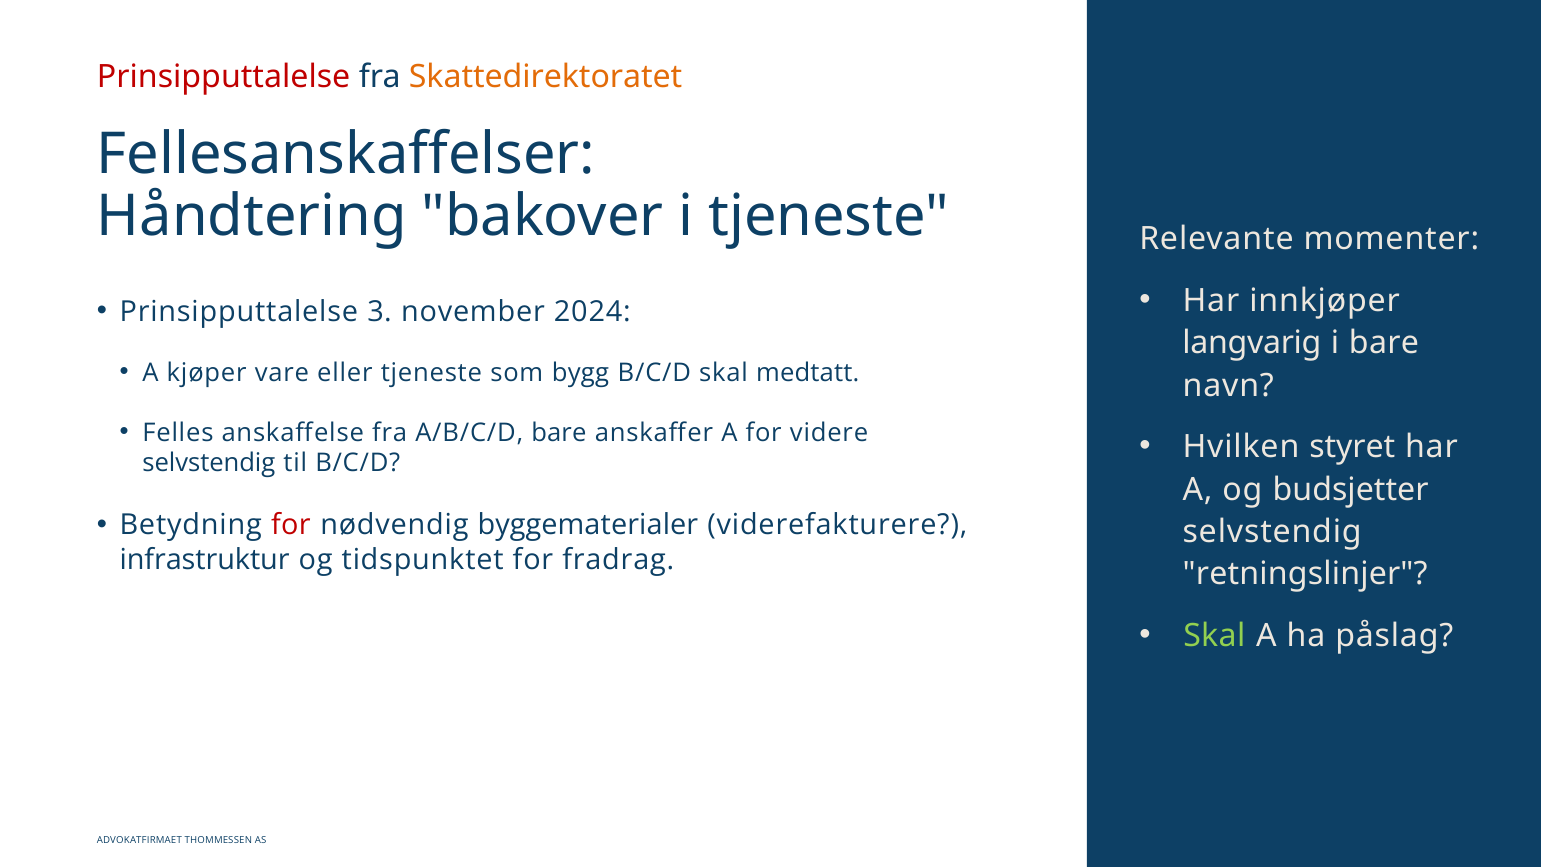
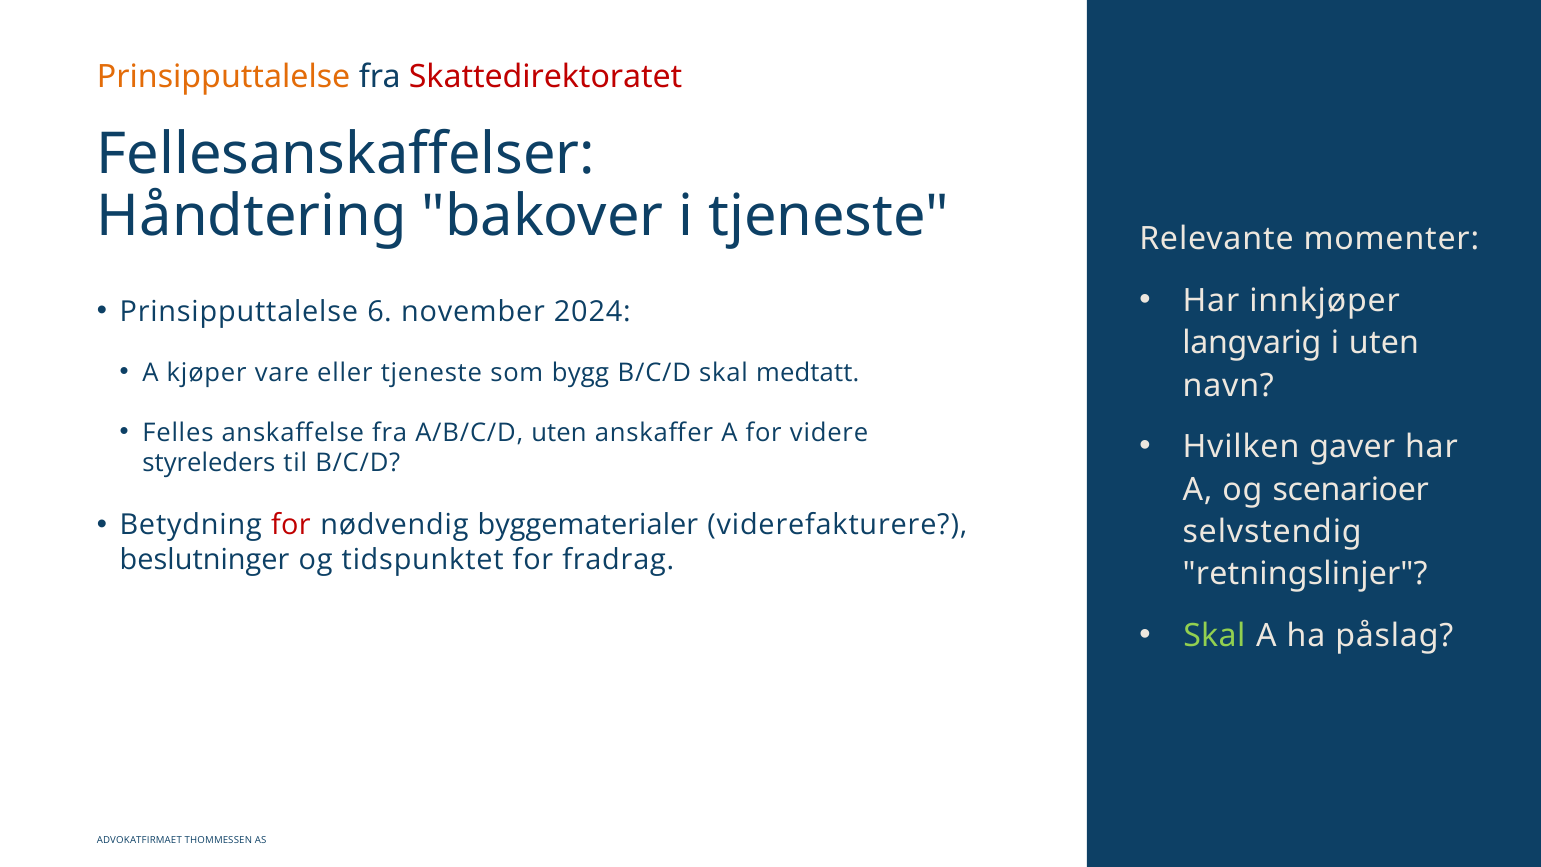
Prinsipputtalelse colour: red -> orange (224, 77)
Skattedirektoratet colour: orange -> red (546, 77)
3: 3 -> 6 (379, 311)
i bare: bare -> uten (1384, 343)
A/B/C/D bare: bare -> uten (559, 433)
styret: styret -> gaver (1352, 447)
selvstendig: selvstendig -> styreleders (209, 463)
budsjetter: budsjetter -> scenarioer (1351, 489)
infrastruktur: infrastruktur -> beslutninger (205, 560)
